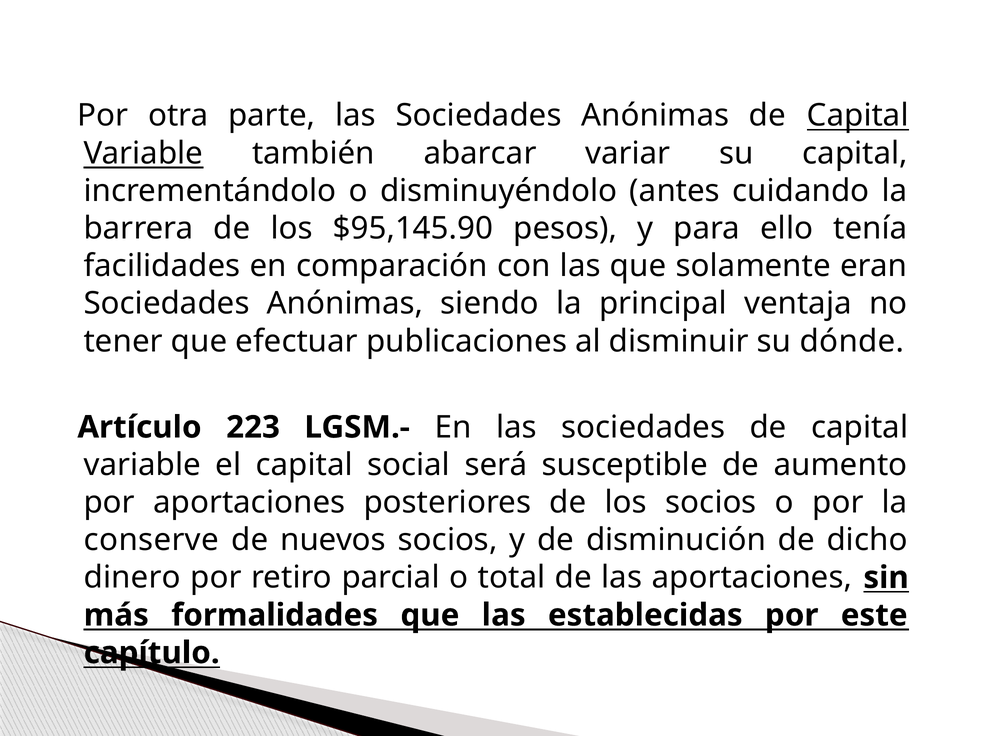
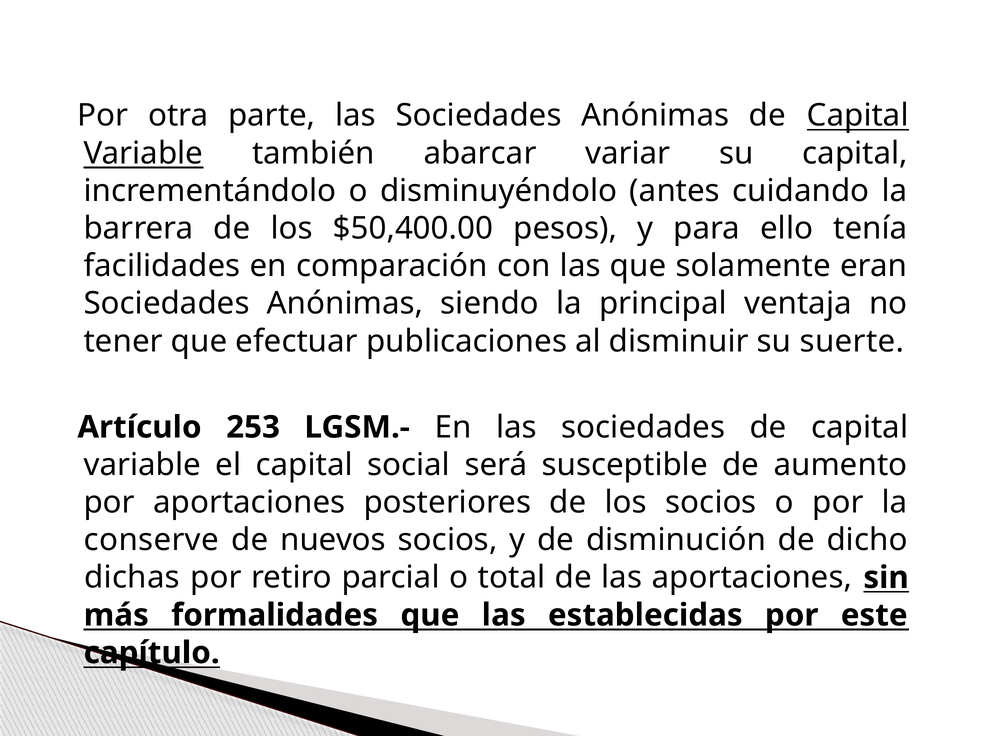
$95,145.90: $95,145.90 -> $50,400.00 (413, 229)
dónde: dónde -> suerte (852, 341)
223: 223 -> 253 (253, 428)
dinero: dinero -> dichas (132, 578)
